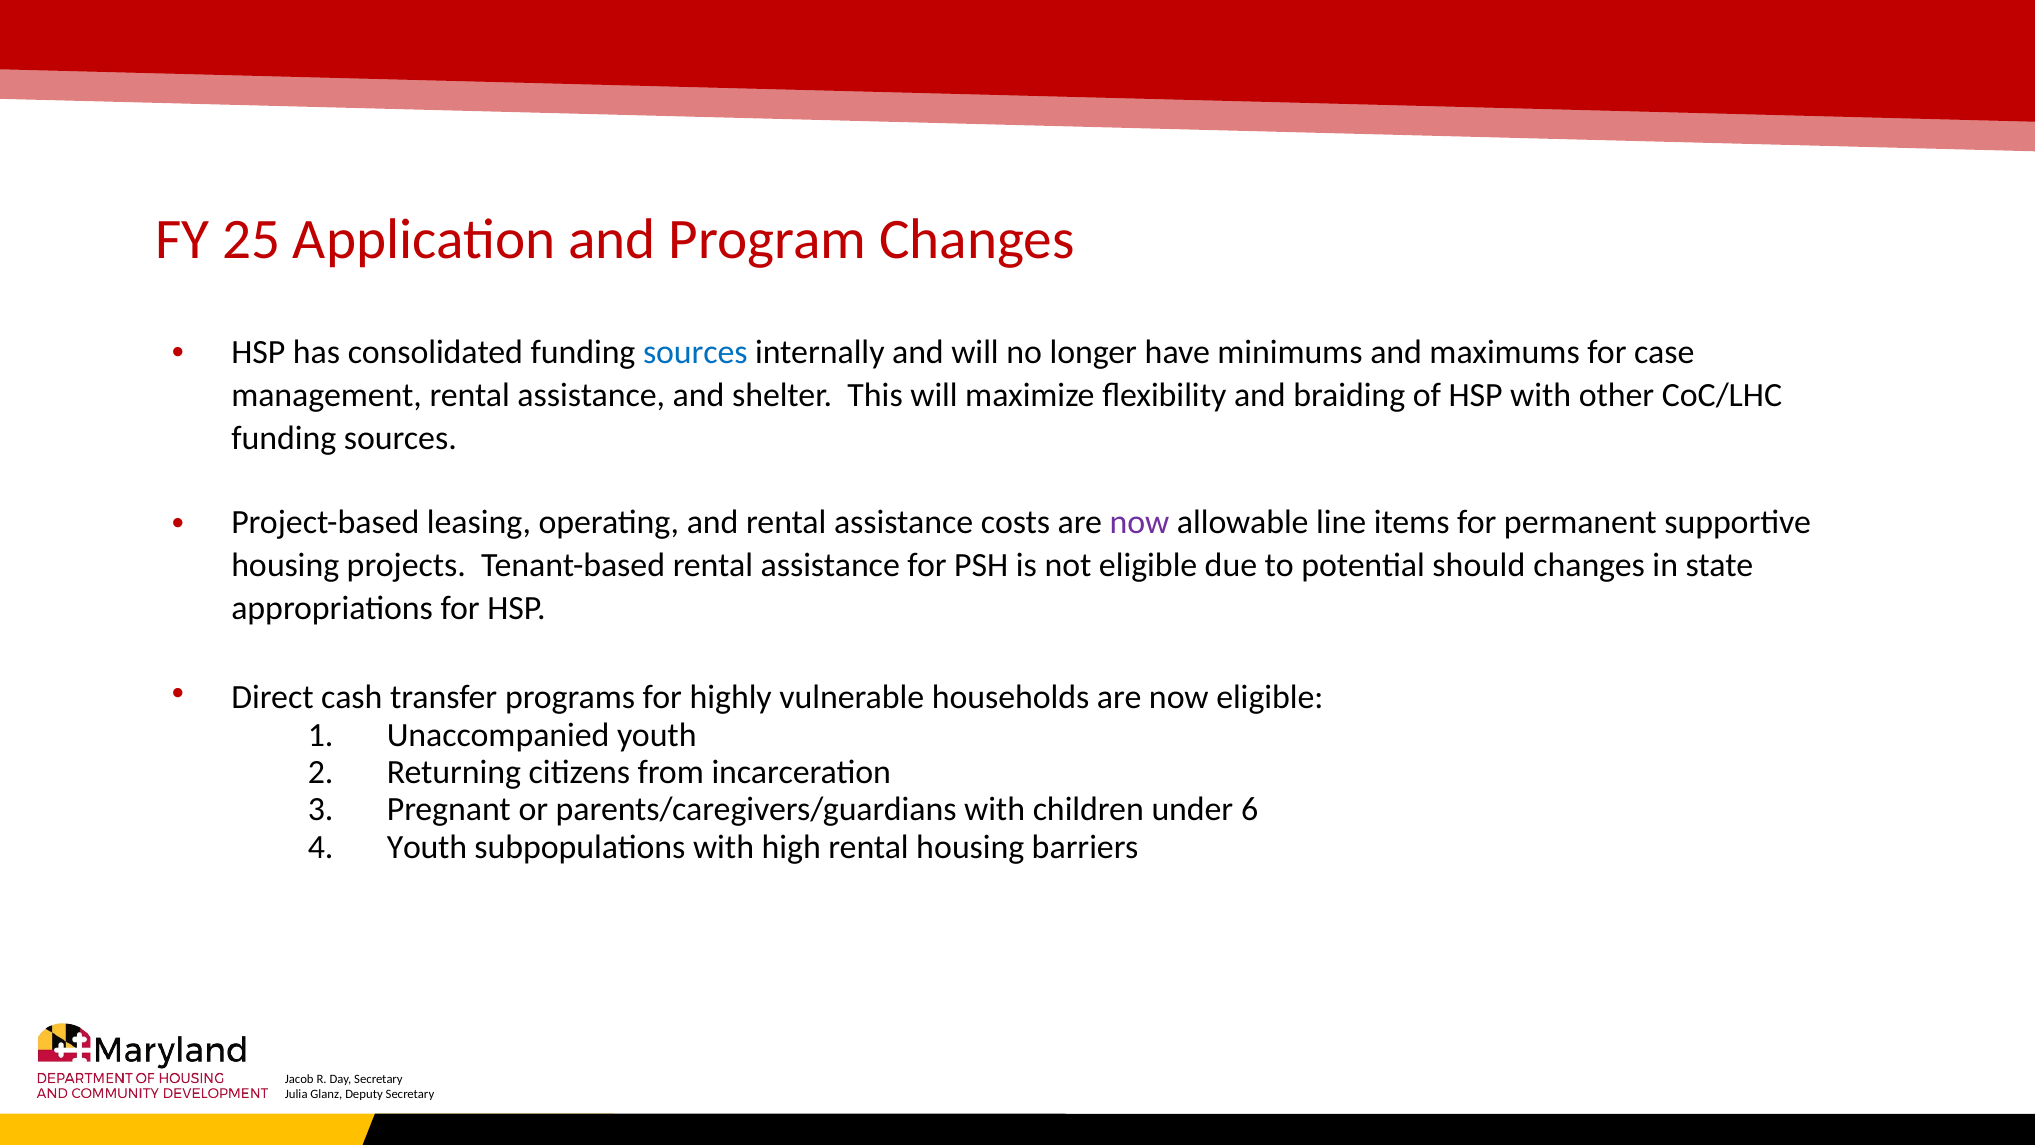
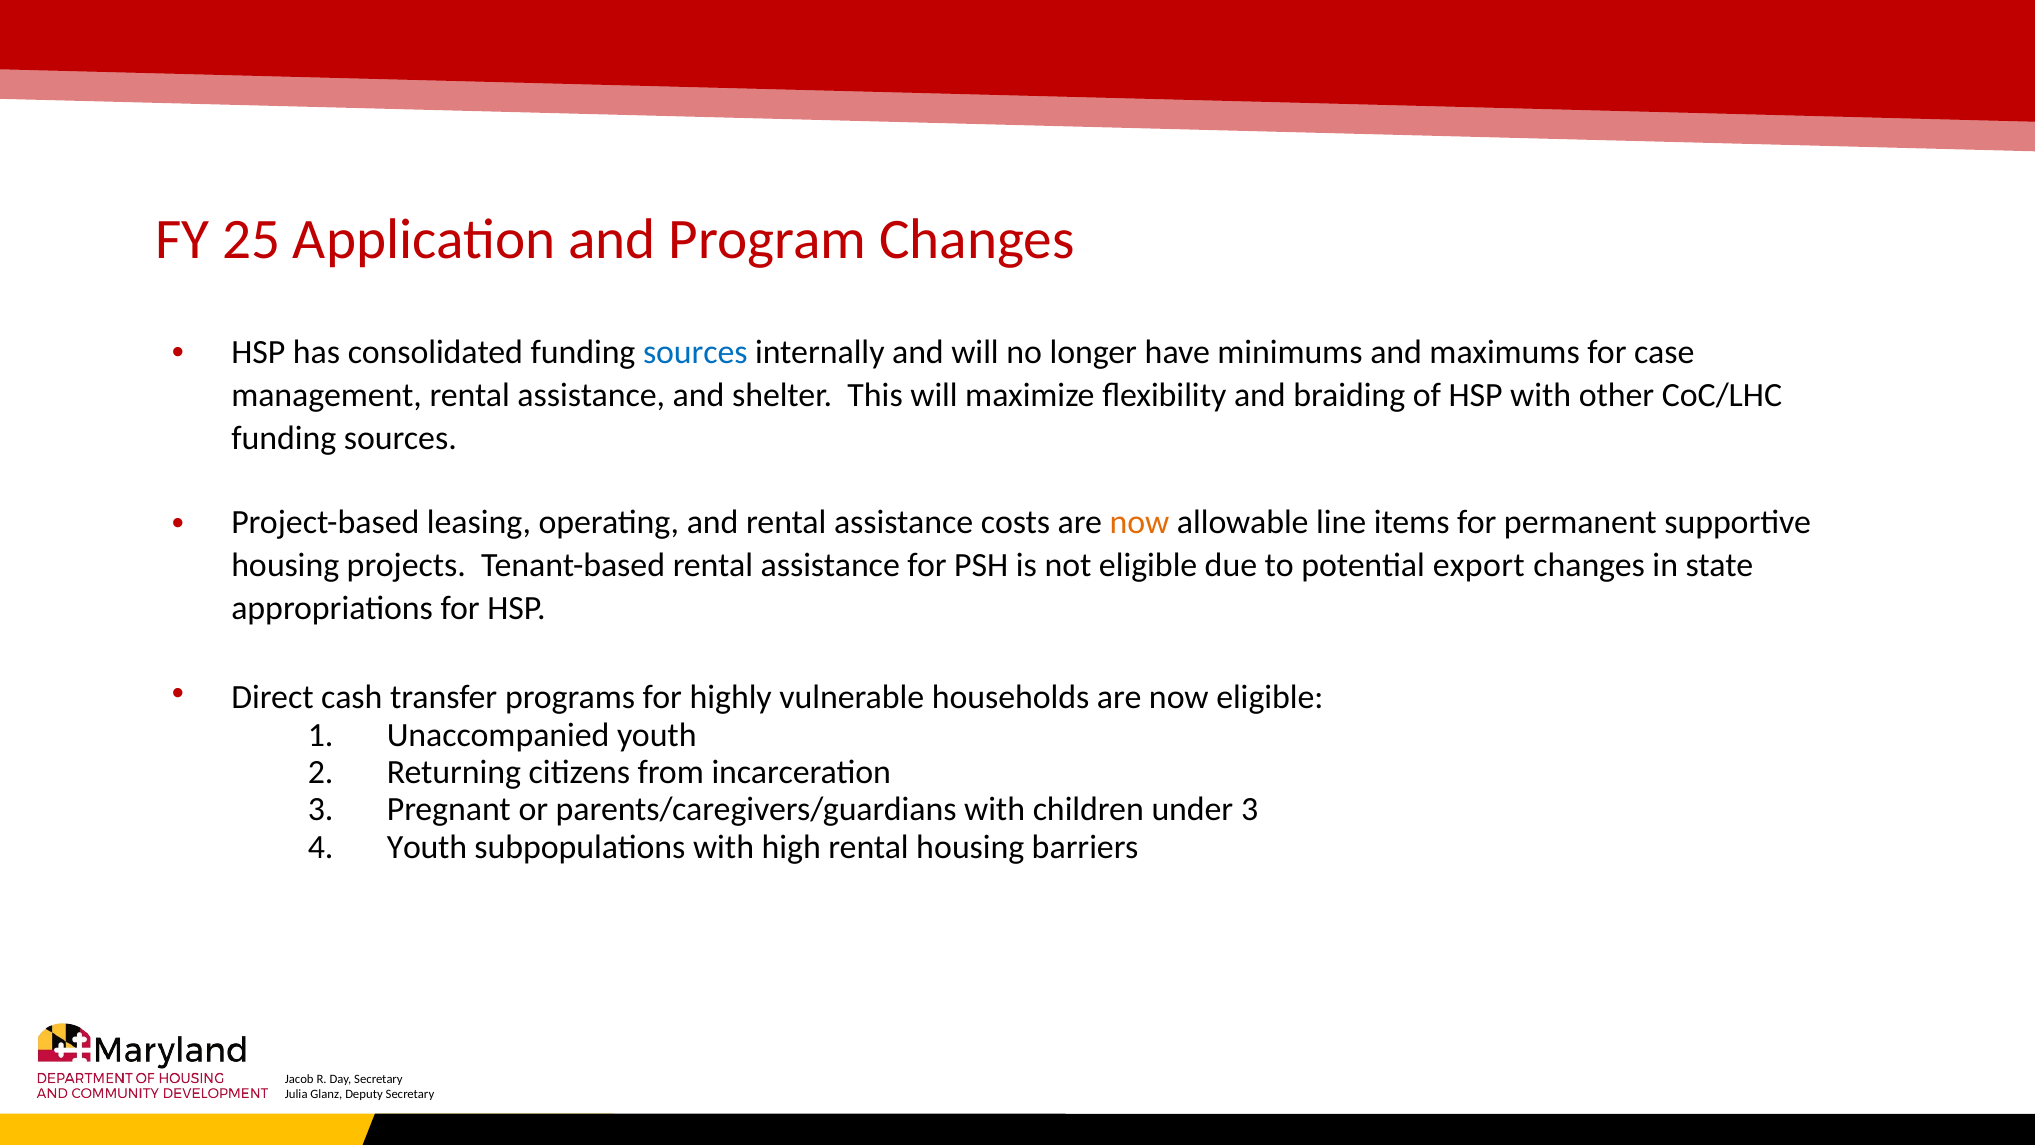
now colour: purple -> orange (1139, 522)
should: should -> export (1479, 565)
under 6: 6 -> 3 (1250, 809)
